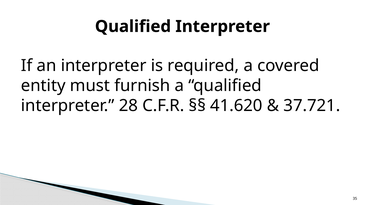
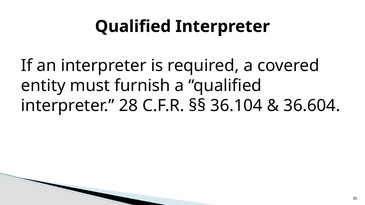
41.620: 41.620 -> 36.104 (236, 106)
37.721: 37.721 -> 36.604 (312, 106)
